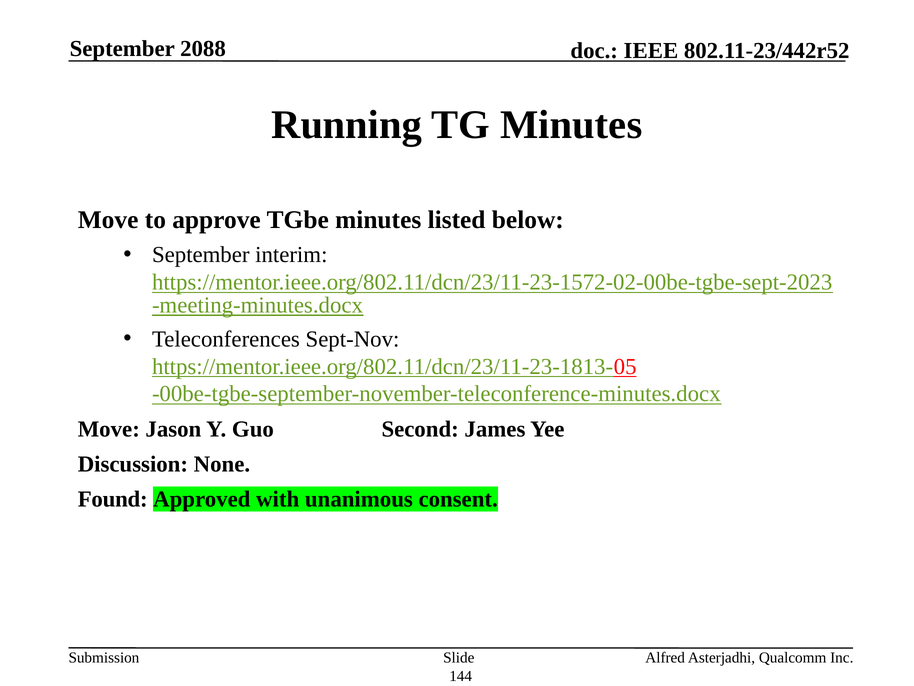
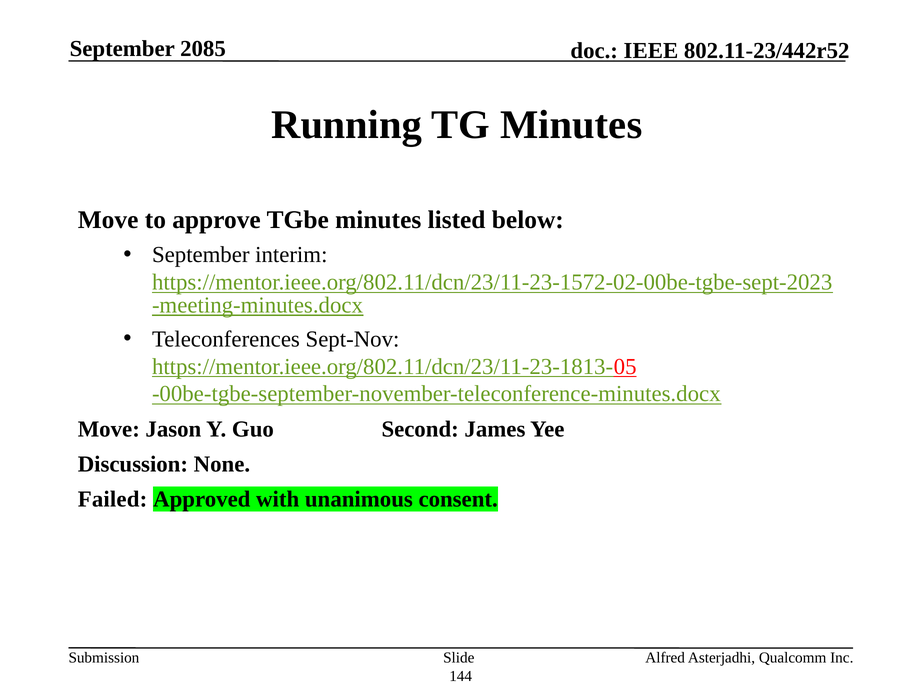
2088: 2088 -> 2085 (203, 48)
Found: Found -> Failed (113, 499)
